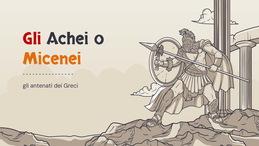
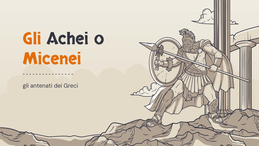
Gli colour: red -> orange (32, 39)
